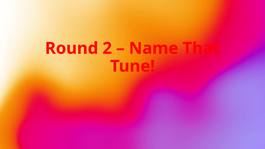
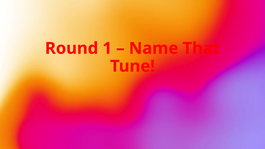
2: 2 -> 1 (107, 48)
